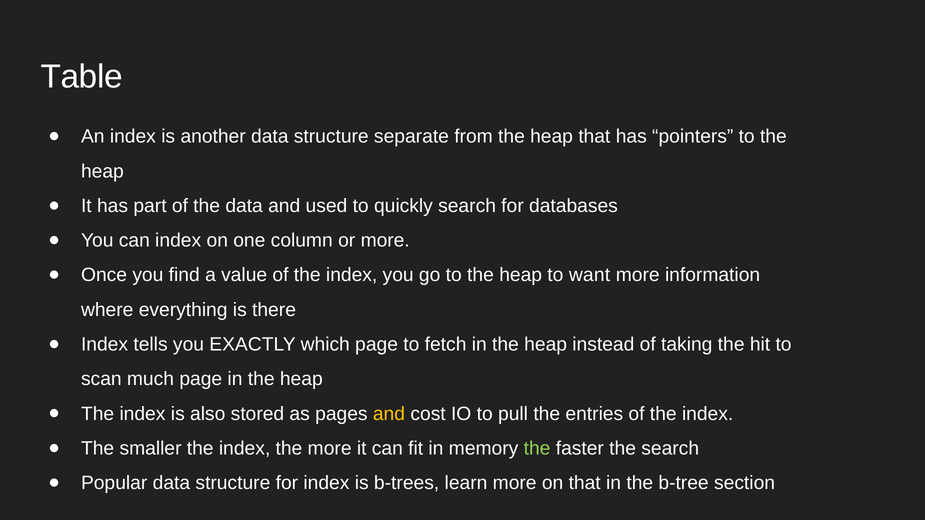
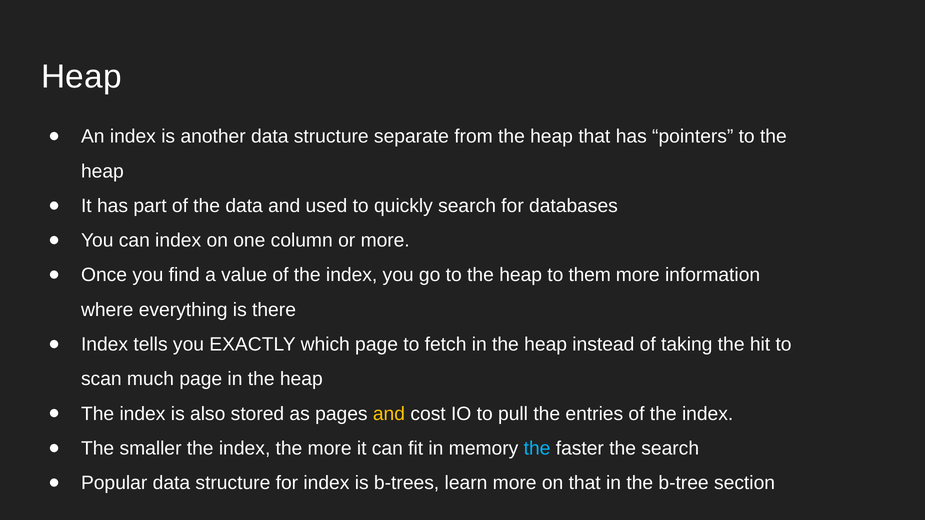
Table: Table -> Heap (81, 77)
want: want -> them (590, 275)
the colour: light green -> light blue (537, 449)
